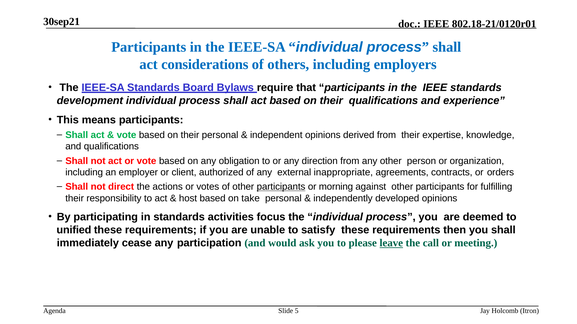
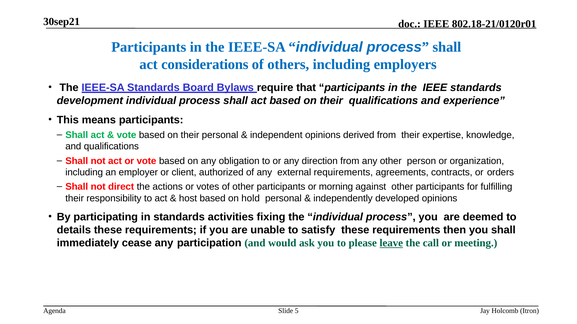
external inappropriate: inappropriate -> requirements (343, 173)
participants underline: present -> none (281, 187)
take: take -> hold (251, 199)
focus: focus -> fixing (271, 217)
unified: unified -> details (74, 230)
